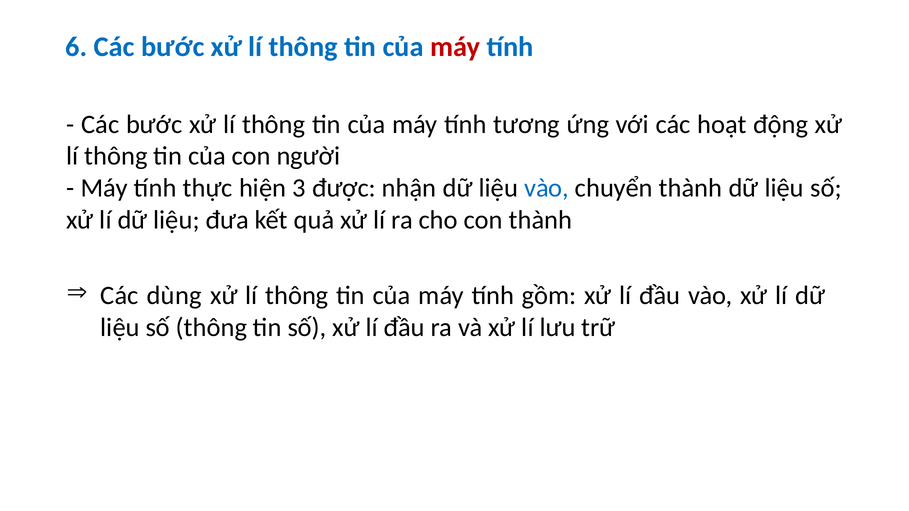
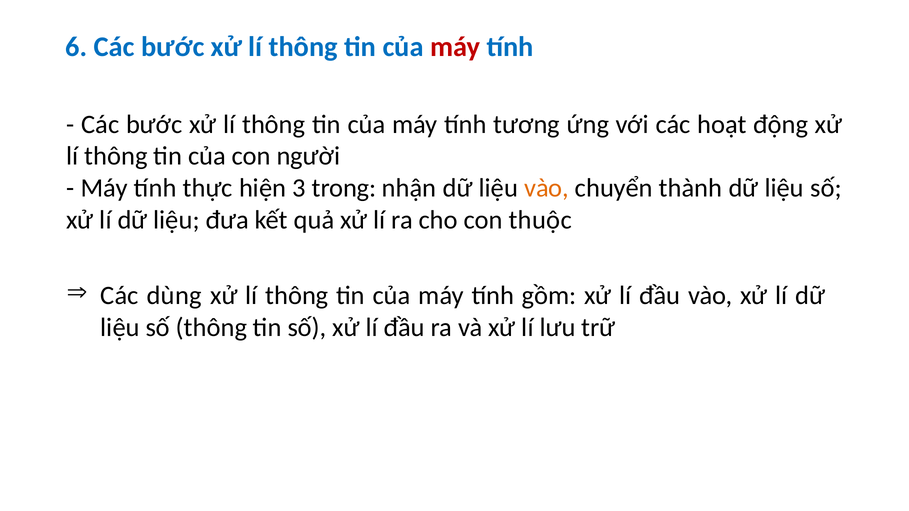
được: được -> trong (344, 188)
vào colour: blue -> orange (547, 188)
con thành: thành -> thuộc (540, 220)
